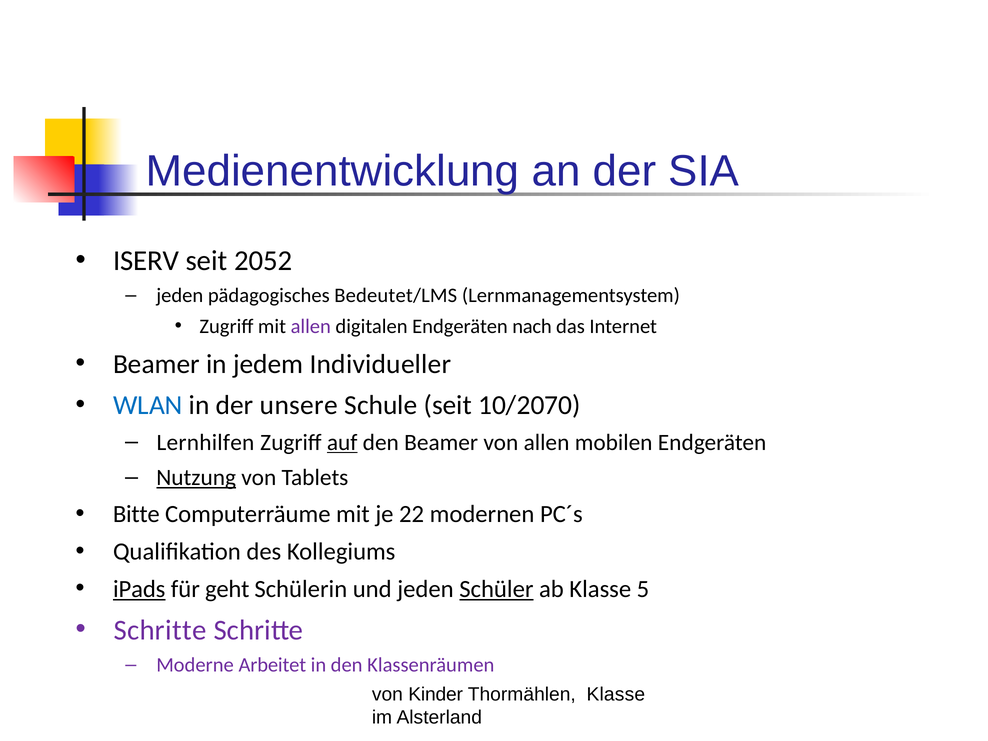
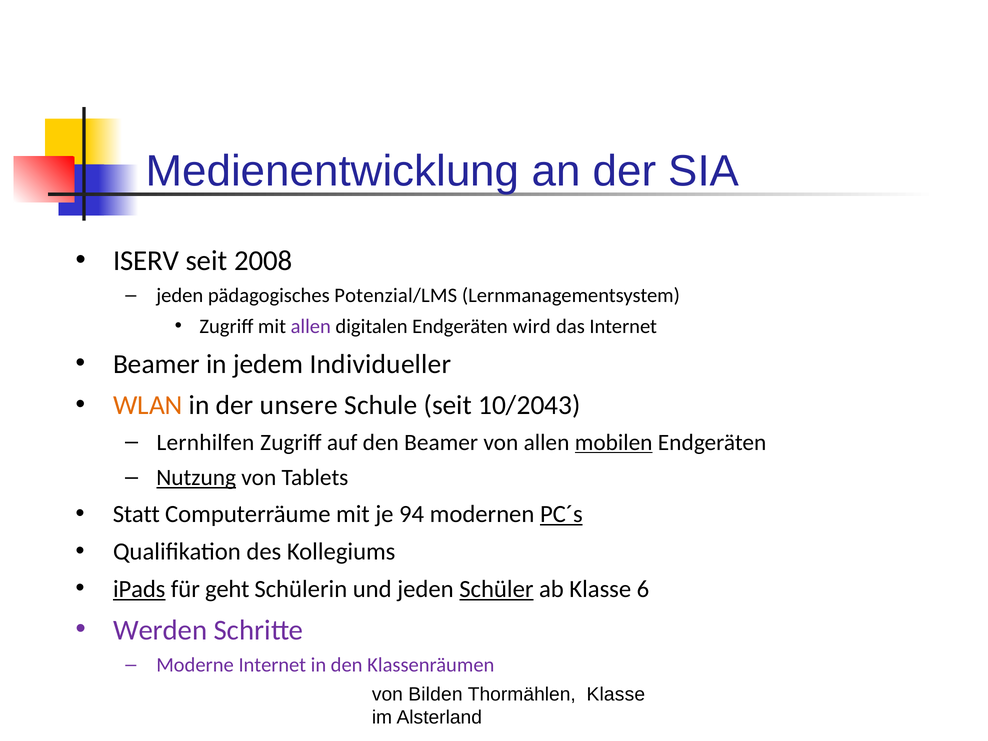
2052: 2052 -> 2008 (263, 261)
Bedeutet/LMS: Bedeutet/LMS -> Potenzial/LMS (396, 296)
nach: nach -> wird (532, 326)
WLAN colour: blue -> orange (148, 405)
10/2070: 10/2070 -> 10/2043 (529, 405)
auf underline: present -> none (342, 442)
mobilen underline: none -> present (614, 442)
Bitte: Bitte -> Statt (136, 514)
22: 22 -> 94 (412, 514)
PC´s underline: none -> present (561, 514)
5: 5 -> 6 (643, 589)
Schritte: Schritte -> Werden (160, 630)
Moderne Arbeitet: Arbeitet -> Internet (272, 665)
Kinder: Kinder -> Bilden (435, 694)
